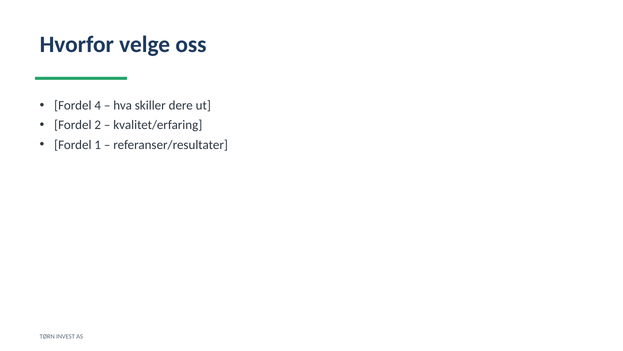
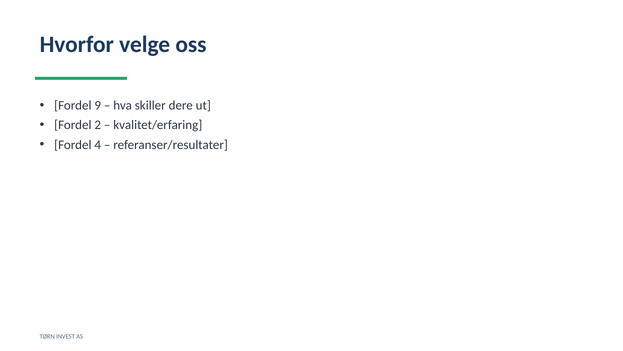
4: 4 -> 9 (98, 106)
1: 1 -> 4 (98, 144)
